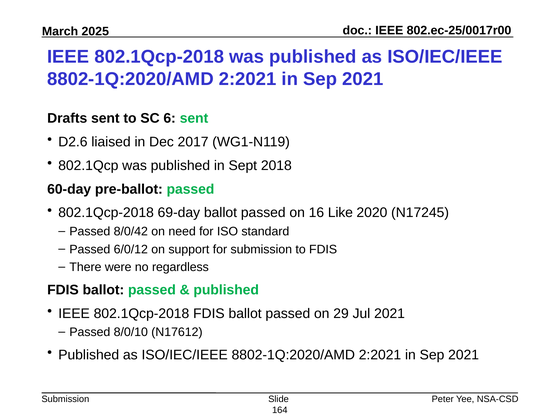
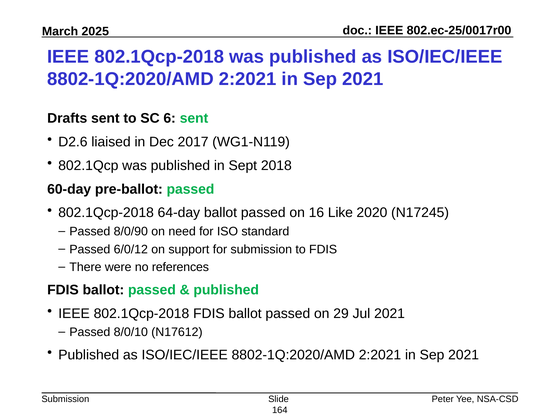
69-day: 69-day -> 64-day (179, 213)
8/0/42: 8/0/42 -> 8/0/90 (131, 232)
regardless: regardless -> references (180, 267)
